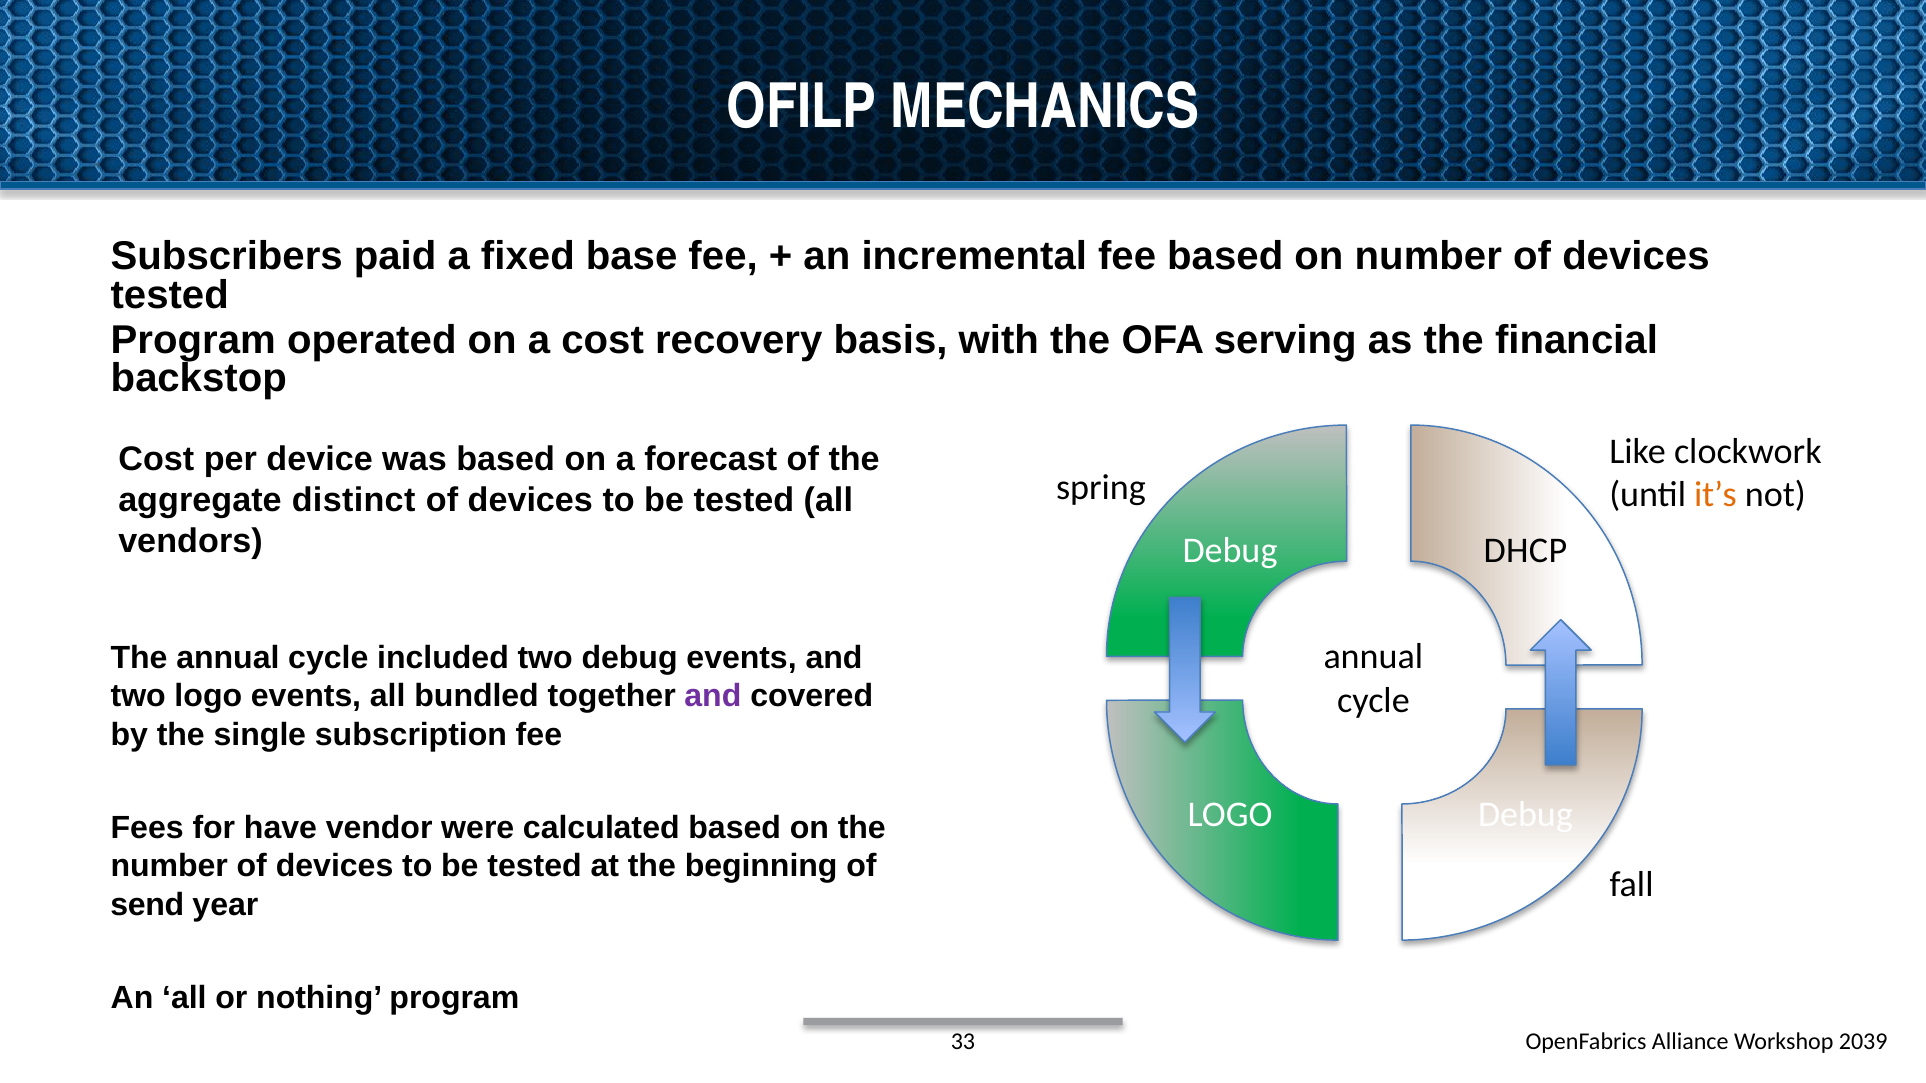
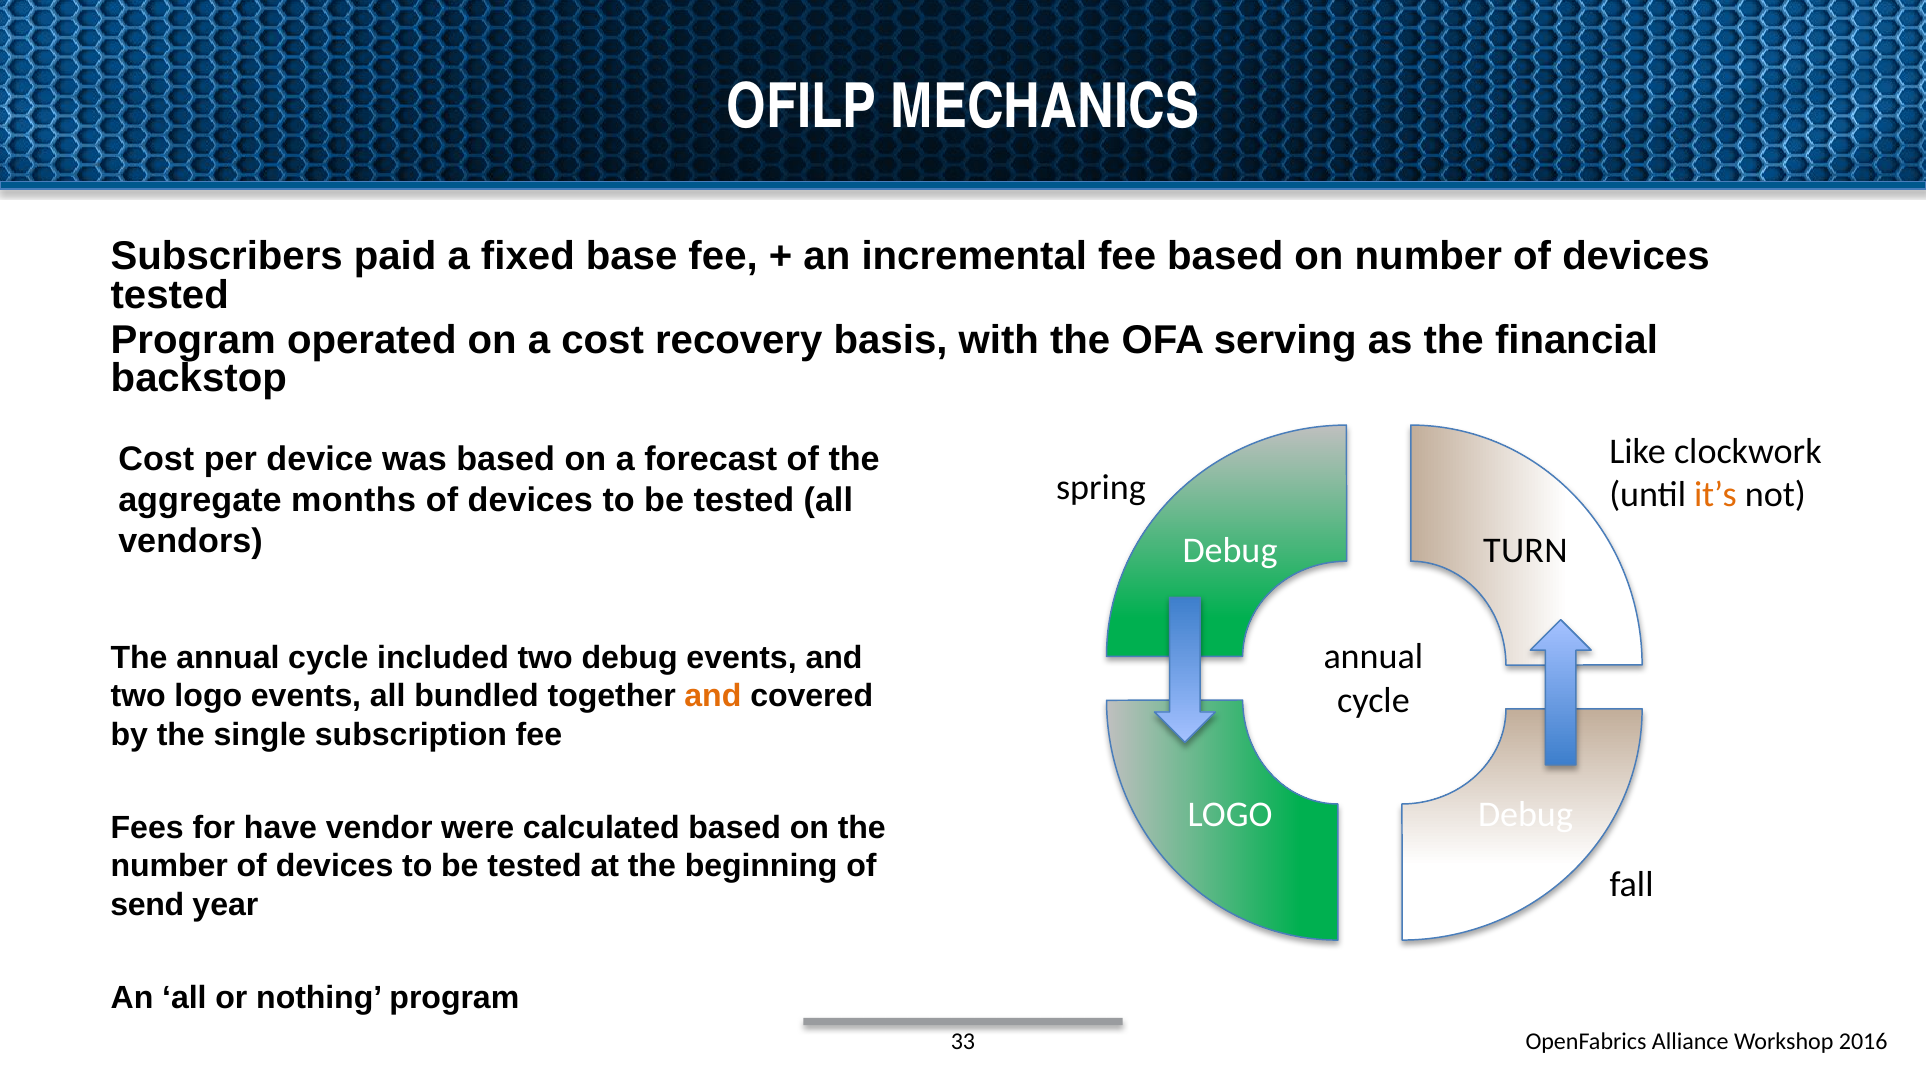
distinct: distinct -> months (354, 500)
DHCP: DHCP -> TURN (1525, 551)
and colour: purple -> orange (713, 697)
2039: 2039 -> 2016 (1863, 1041)
